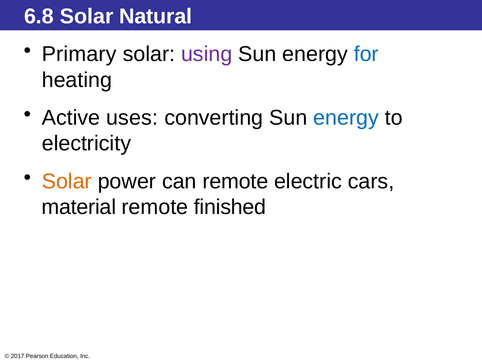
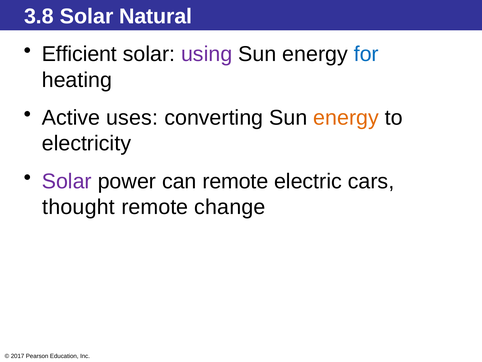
6.8: 6.8 -> 3.8 (39, 17)
Primary: Primary -> Efficient (79, 54)
energy colour: blue -> orange (346, 118)
Solar colour: orange -> purple (67, 181)
material: material -> thought (79, 207)
finished: finished -> change (230, 207)
